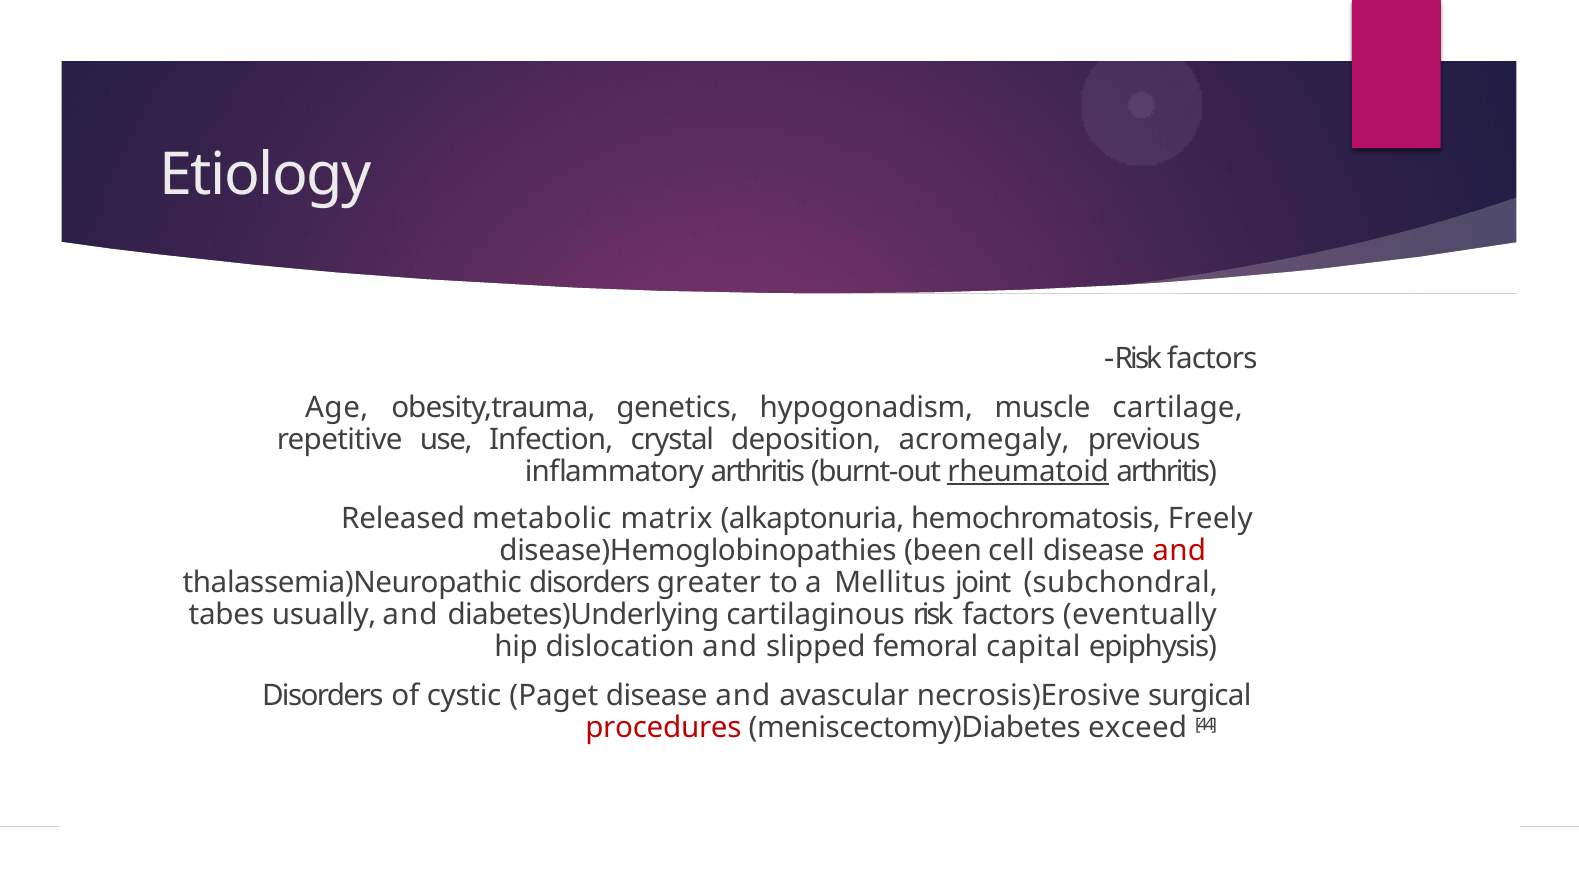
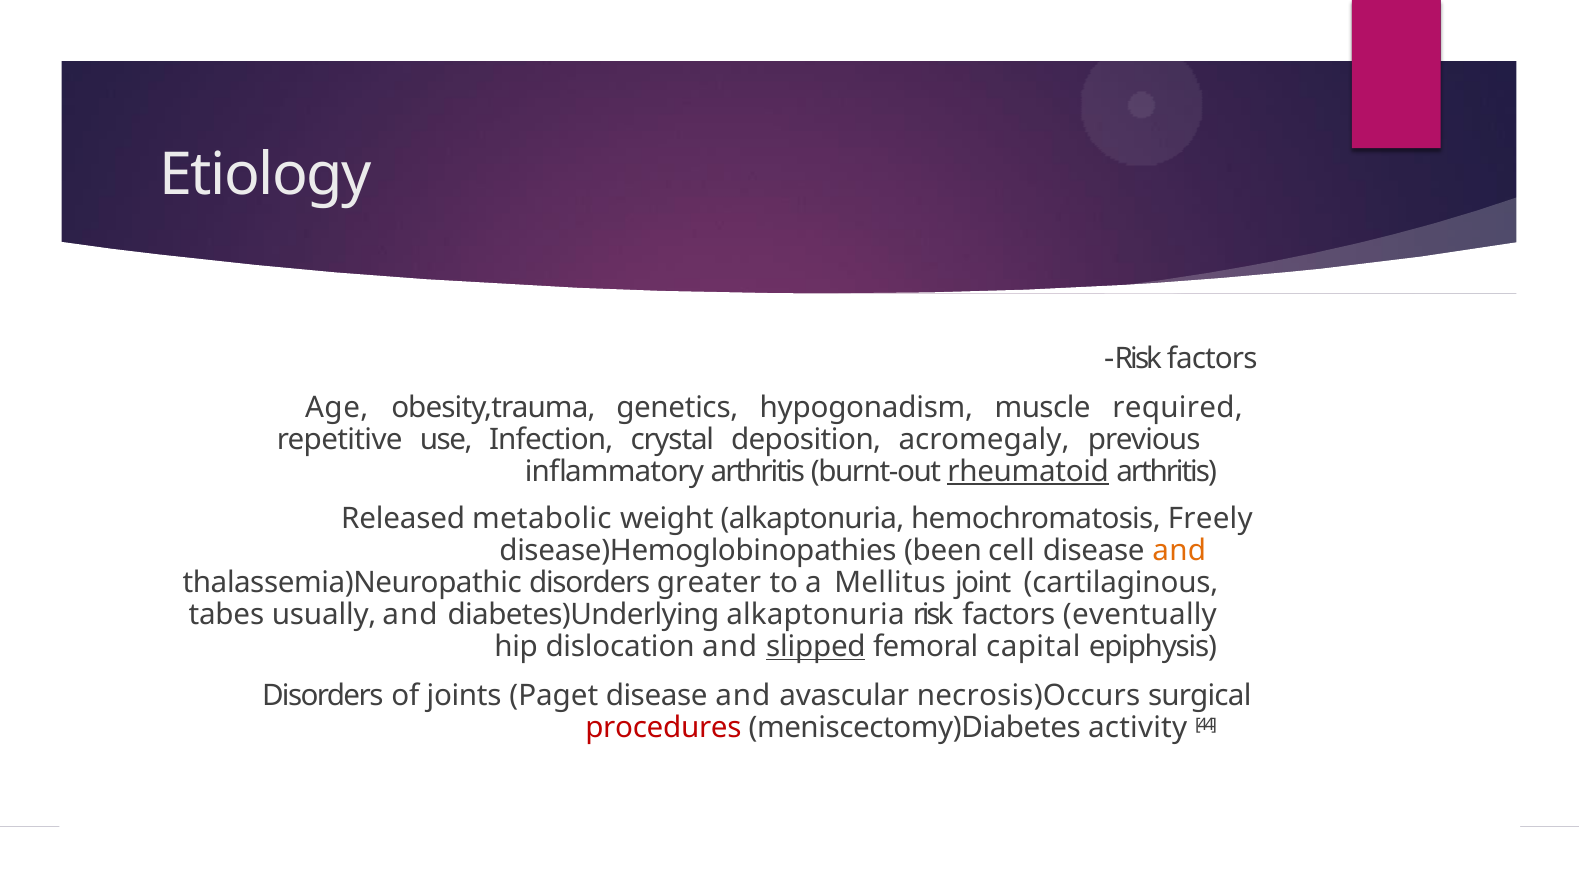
cartilage: cartilage -> required (1178, 408)
matrix: matrix -> weight (667, 519)
and colour: red -> orange (1179, 551)
subchondral: subchondral -> cartilaginous (1121, 583)
diabetes)Underlying cartilaginous: cartilaginous -> alkaptonuria (815, 615)
slipped underline: none -> present (816, 647)
cystic: cystic -> joints (464, 696)
necrosis)Erosive: necrosis)Erosive -> necrosis)Occurs (1029, 696)
exceed: exceed -> activity (1138, 728)
